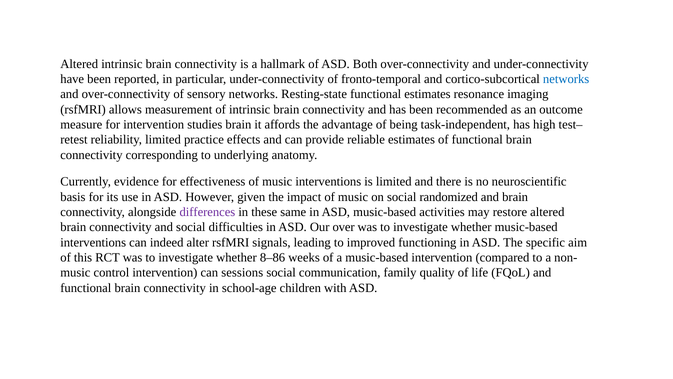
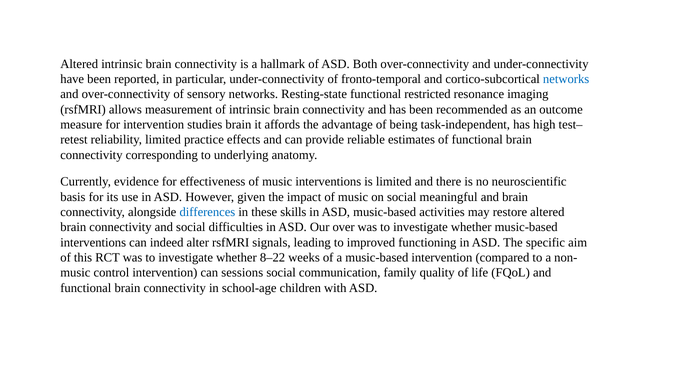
functional estimates: estimates -> restricted (427, 94)
randomized: randomized -> meaningful (449, 197)
differences colour: purple -> blue (207, 212)
same: same -> skills (293, 212)
8–86: 8–86 -> 8–22 (273, 257)
